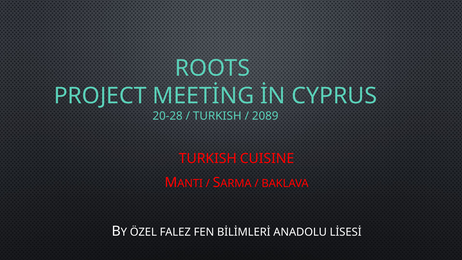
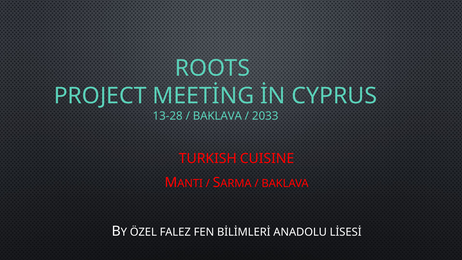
20-28: 20-28 -> 13-28 (168, 116)
TURKISH: TURKISH -> BAKLAVA (217, 116)
2089: 2089 -> 2033 (265, 116)
